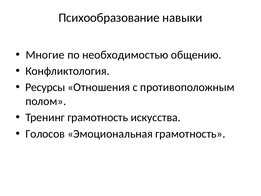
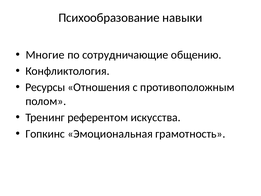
необходимостью: необходимостью -> сотрудничающие (125, 55)
Тренинг грамотность: грамотность -> референтом (98, 117)
Голосов: Голосов -> Гопкинс (45, 134)
